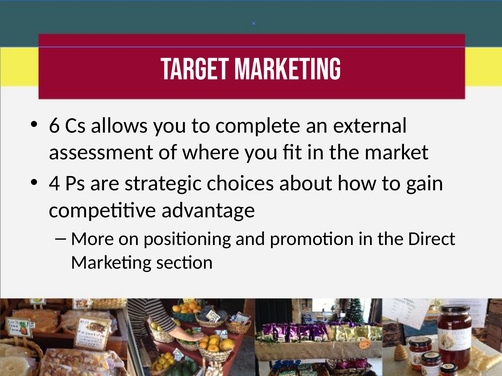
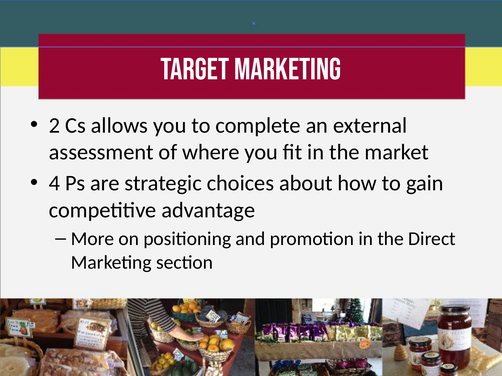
6: 6 -> 2 (55, 126)
